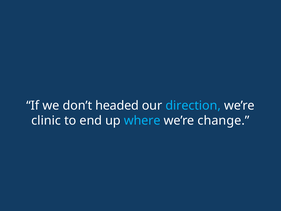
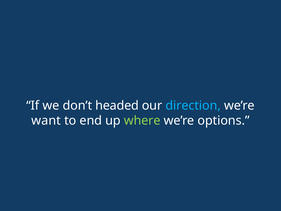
clinic: clinic -> want (46, 121)
where colour: light blue -> light green (142, 121)
change: change -> options (223, 121)
